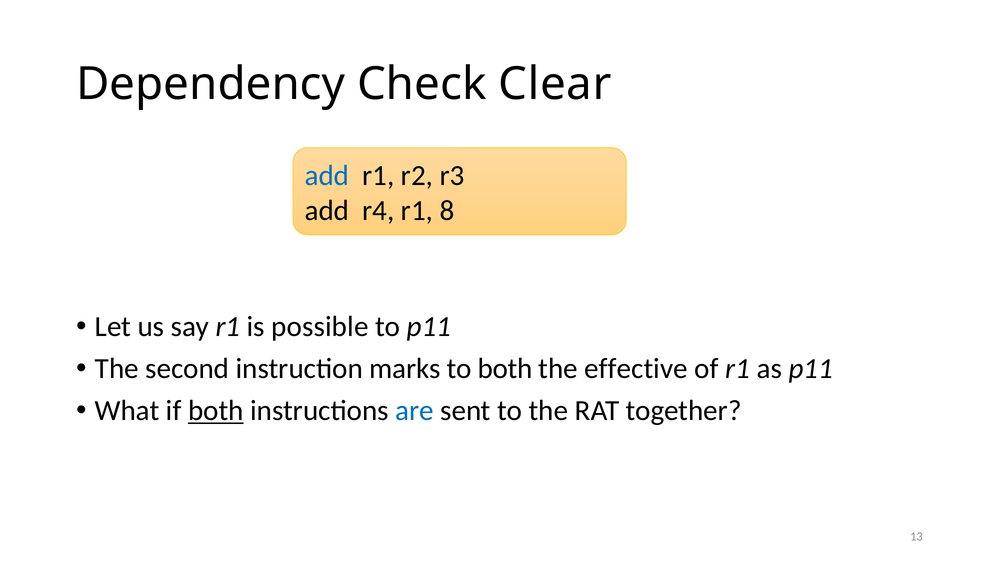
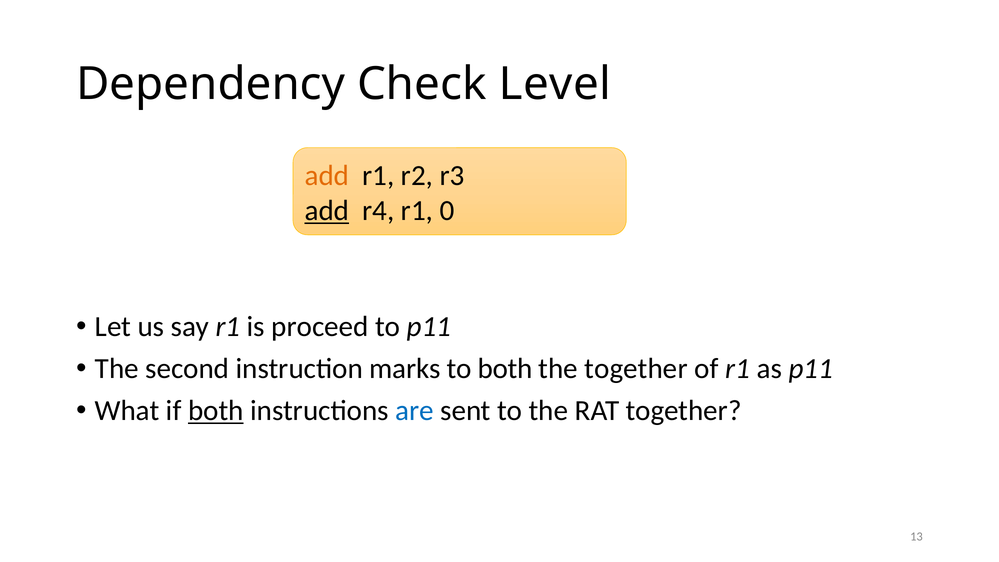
Clear: Clear -> Level (555, 84)
add colour: blue -> orange (327, 176)
add underline: none -> present (327, 211)
8: 8 -> 0 (447, 211)
possible: possible -> proceed (320, 327)
the effective: effective -> together (636, 369)
